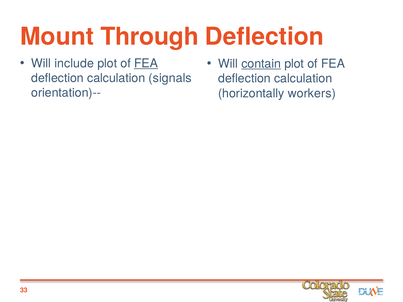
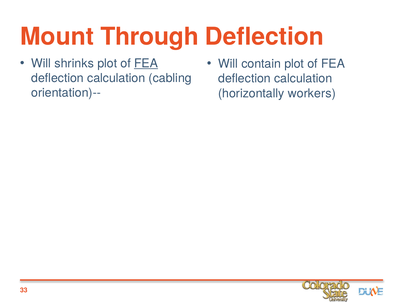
include: include -> shrinks (74, 63)
contain underline: present -> none (261, 64)
signals: signals -> cabling (170, 78)
